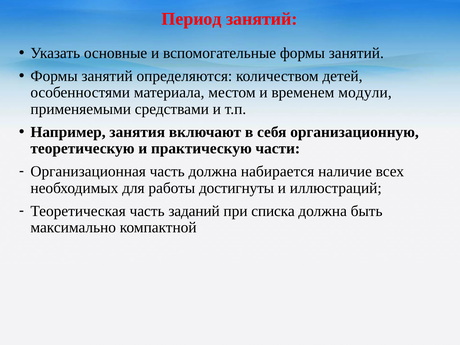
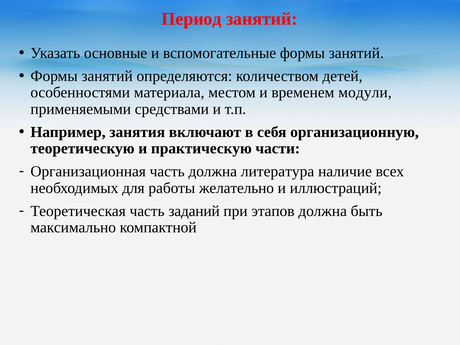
набирается: набирается -> литература (278, 172)
достигнуты: достигнуты -> желательно (236, 188)
списка: списка -> этапов (273, 211)
